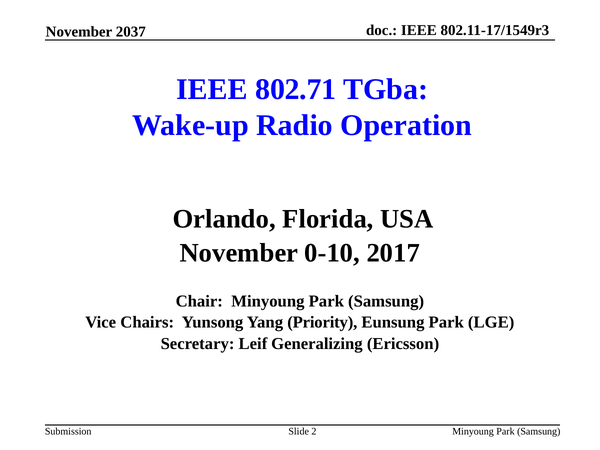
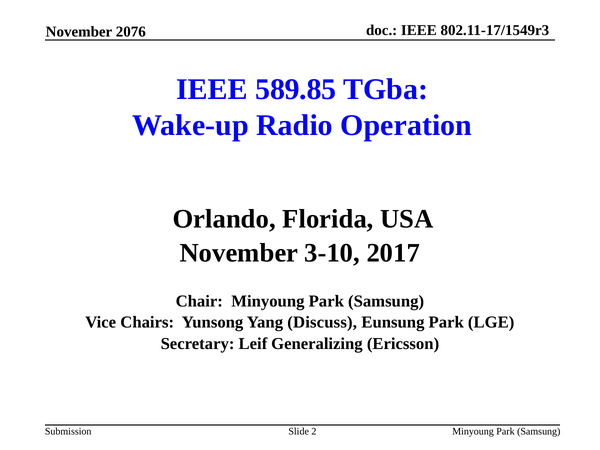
2037: 2037 -> 2076 (131, 32)
802.71: 802.71 -> 589.85 (296, 89)
0-10: 0-10 -> 3-10 (332, 253)
Priority: Priority -> Discuss (322, 322)
